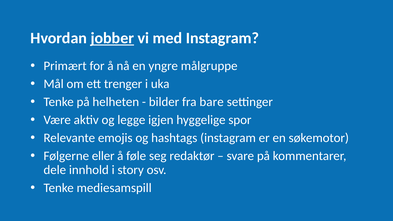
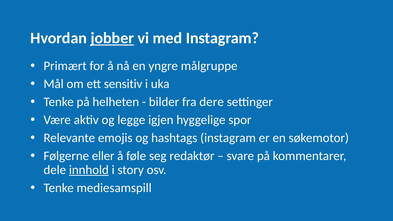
trenger: trenger -> sensitiv (123, 84)
bare: bare -> dere (212, 102)
innhold underline: none -> present (89, 170)
